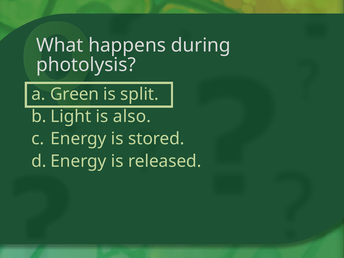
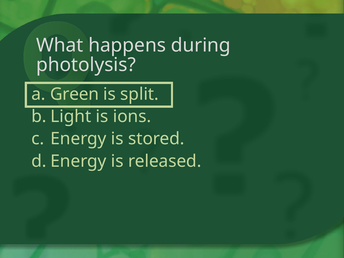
also: also -> ions (132, 116)
